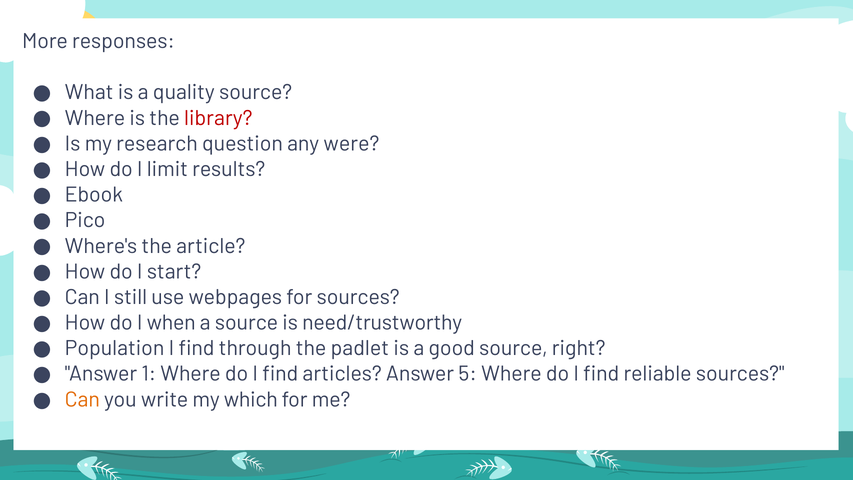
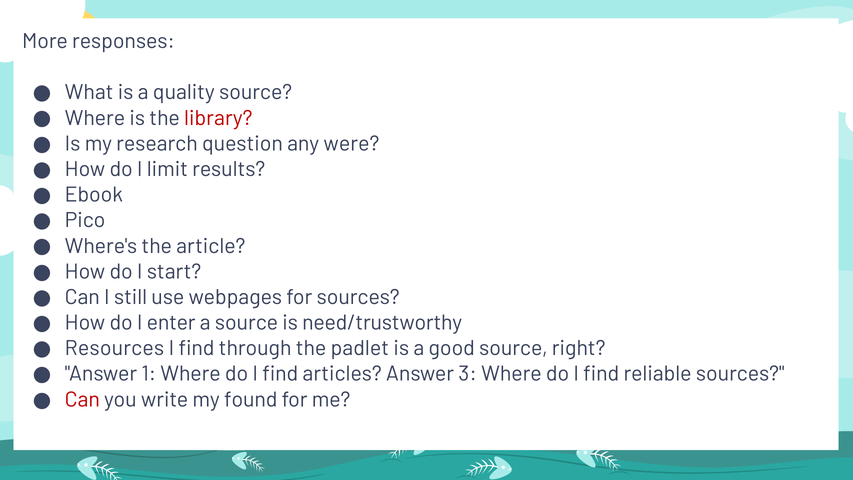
when: when -> enter (171, 323)
Population: Population -> Resources (114, 348)
5: 5 -> 3 (468, 374)
Can colour: orange -> red (82, 399)
which: which -> found (251, 399)
